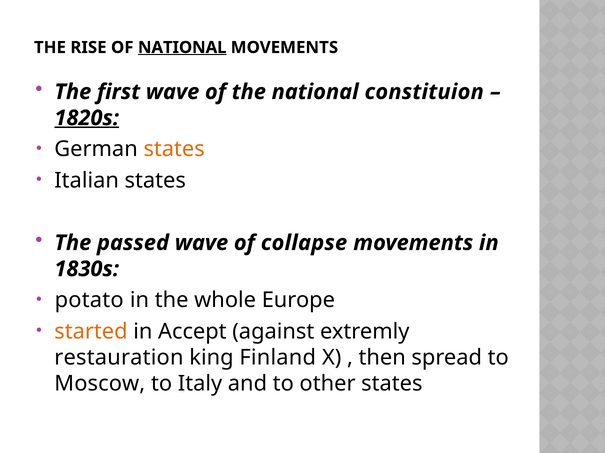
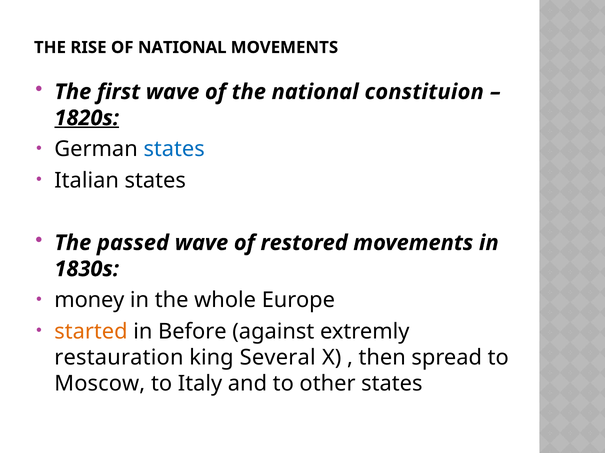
NATIONAL underline: present -> none (182, 48)
states colour: orange -> blue (174, 149)
collapse: collapse -> restored (304, 243)
potato: potato -> money (89, 301)
Accept: Accept -> Before (192, 332)
Finland: Finland -> Several (278, 358)
